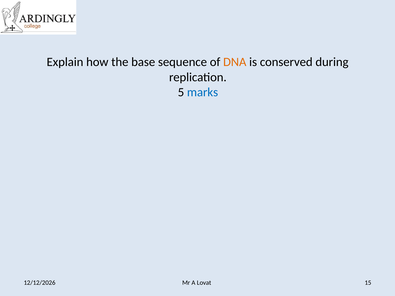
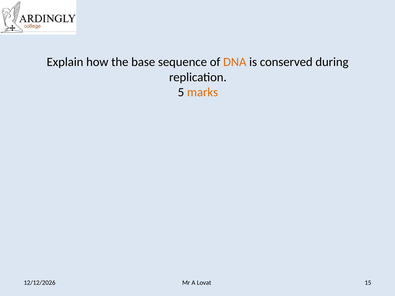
marks colour: blue -> orange (203, 92)
